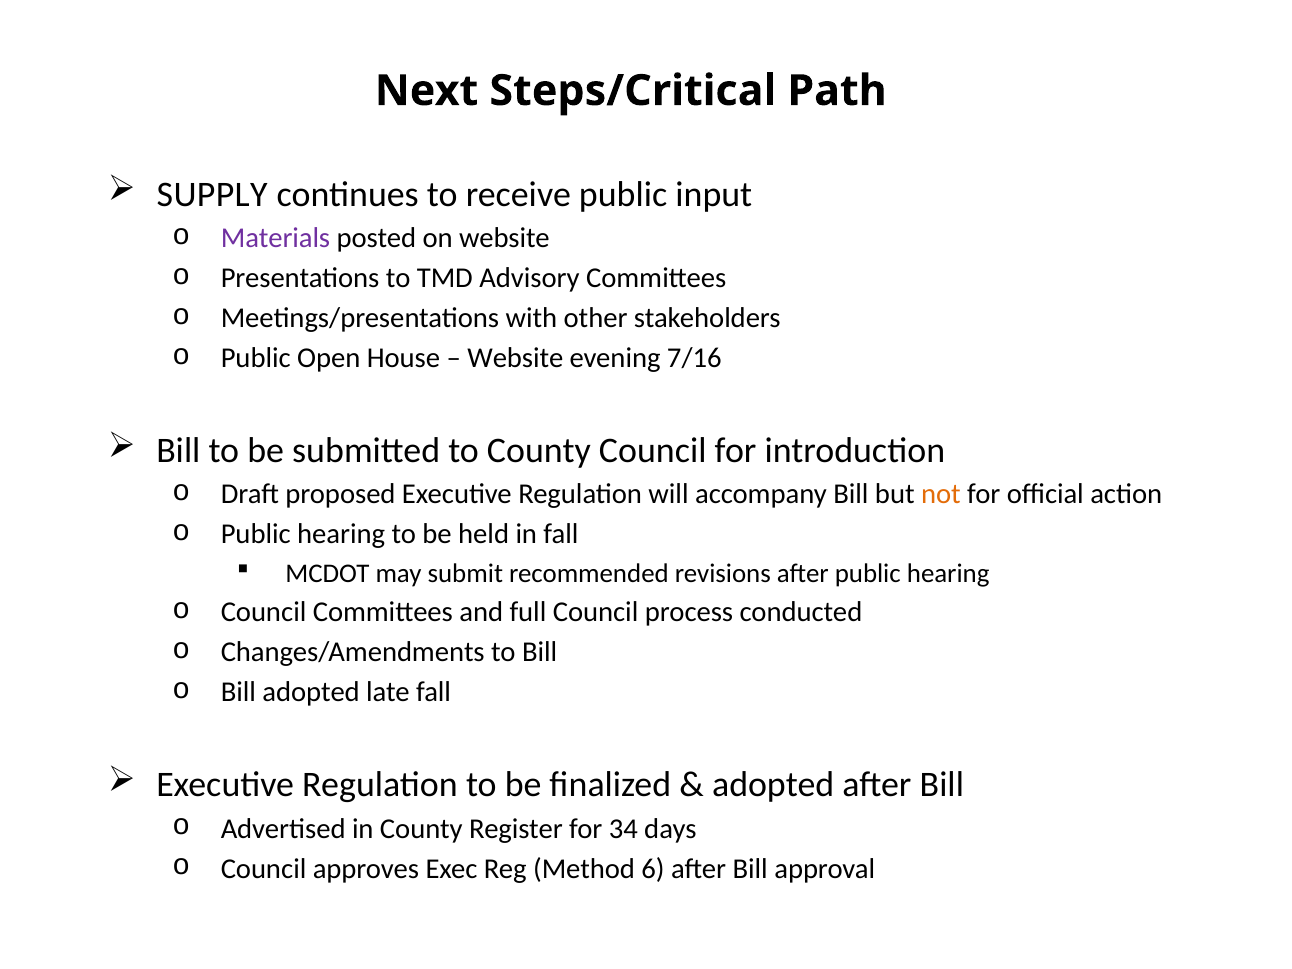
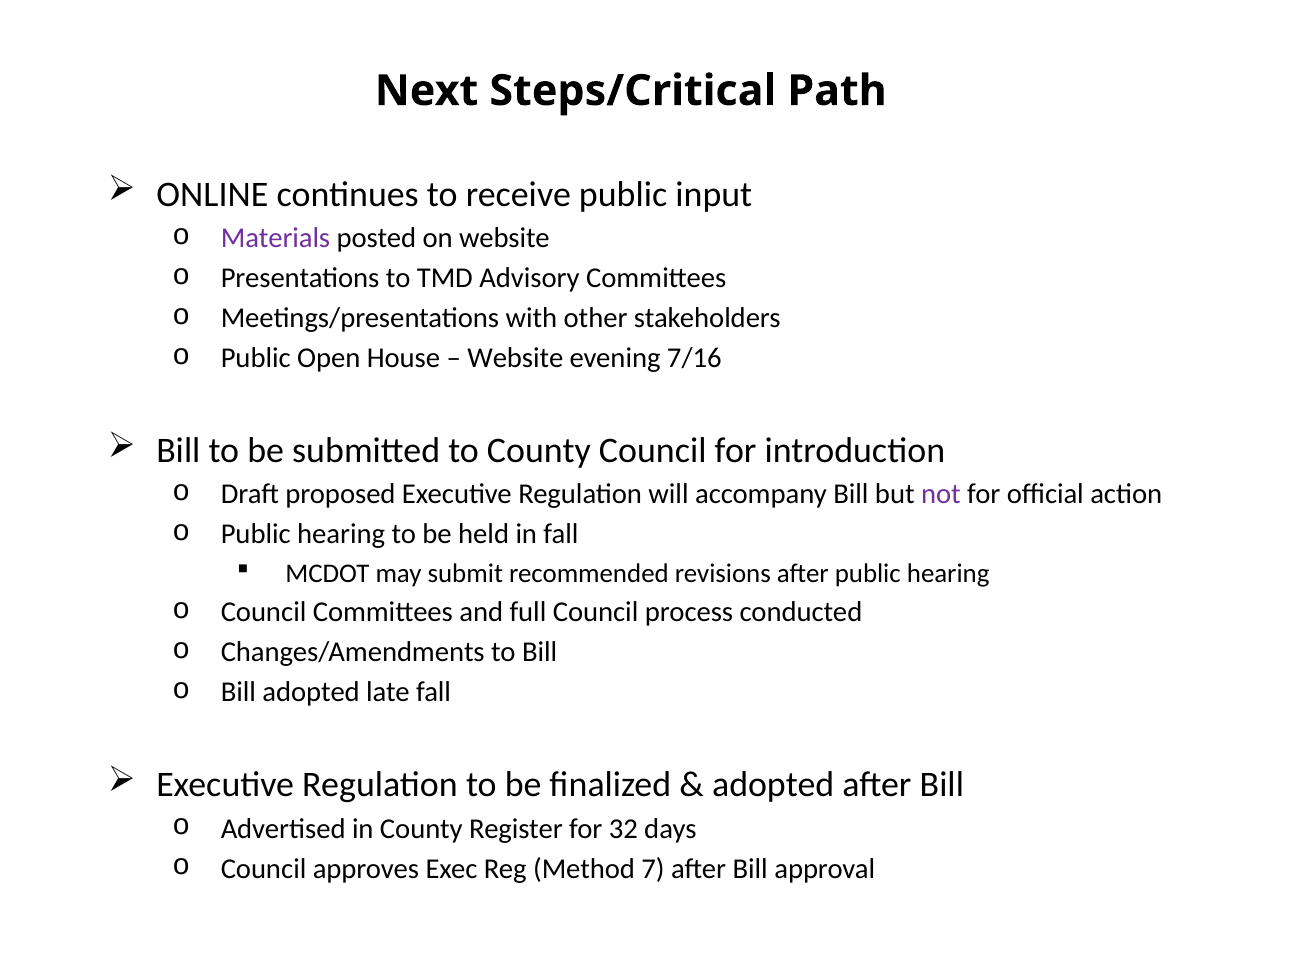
SUPPLY: SUPPLY -> ONLINE (212, 194)
not colour: orange -> purple (941, 494)
34: 34 -> 32 (623, 829)
6: 6 -> 7 (653, 869)
